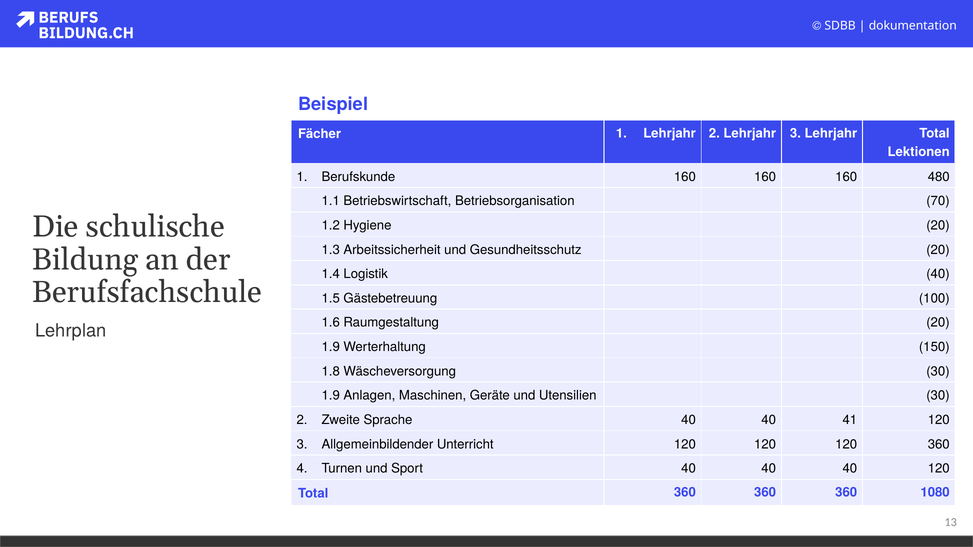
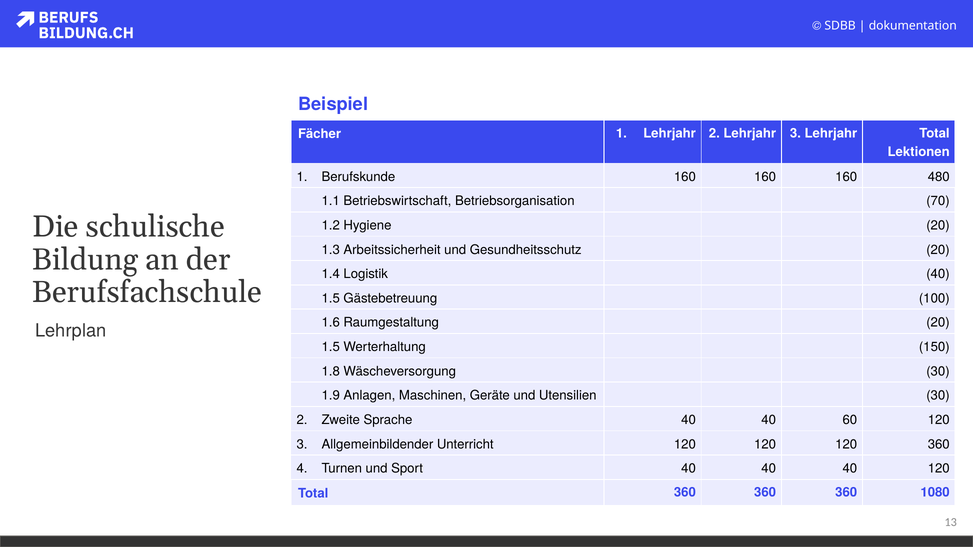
1.9: 1.9 -> 1.5 (331, 347)
41: 41 -> 60 (850, 420)
